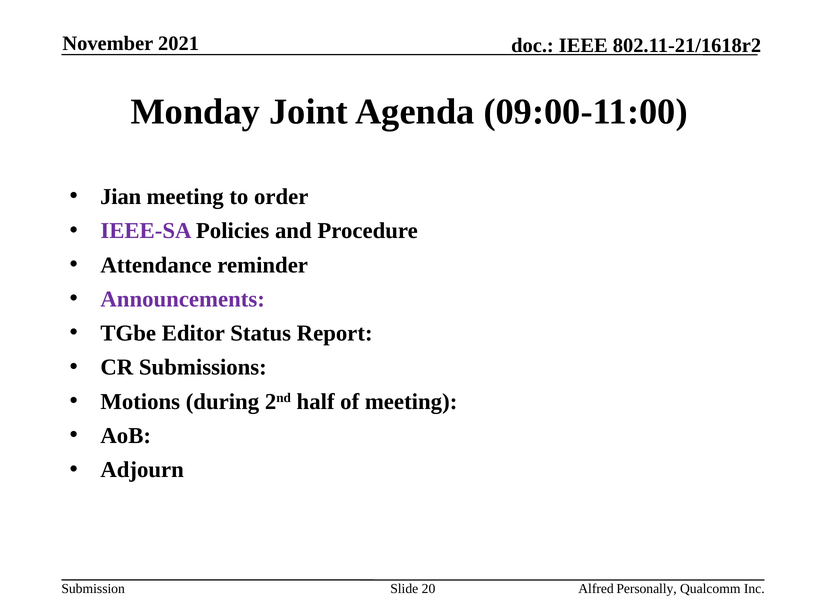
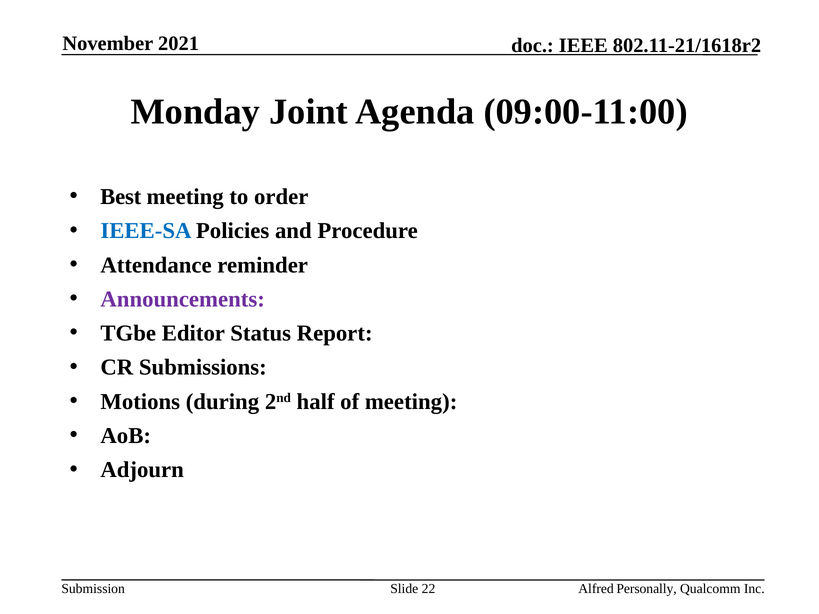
Jian: Jian -> Best (121, 197)
IEEE-SA colour: purple -> blue (146, 231)
20: 20 -> 22 (429, 589)
